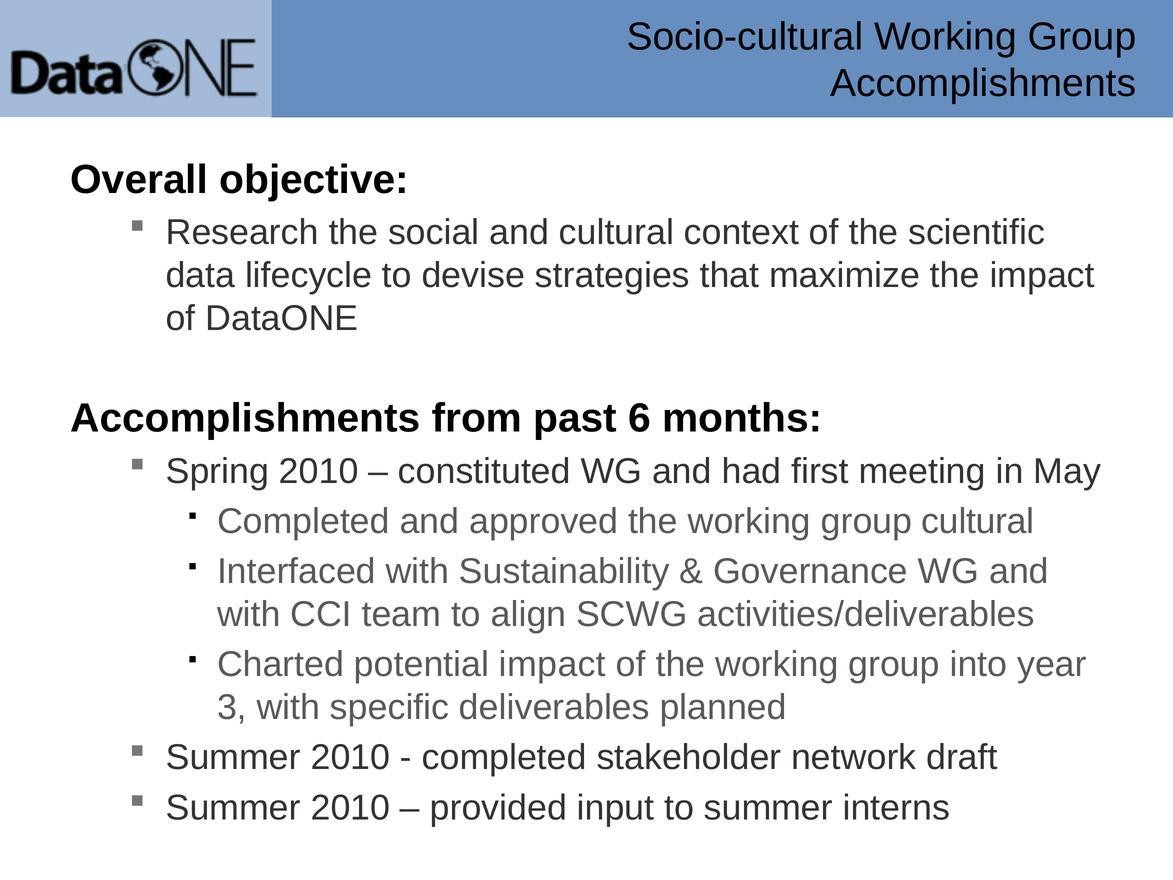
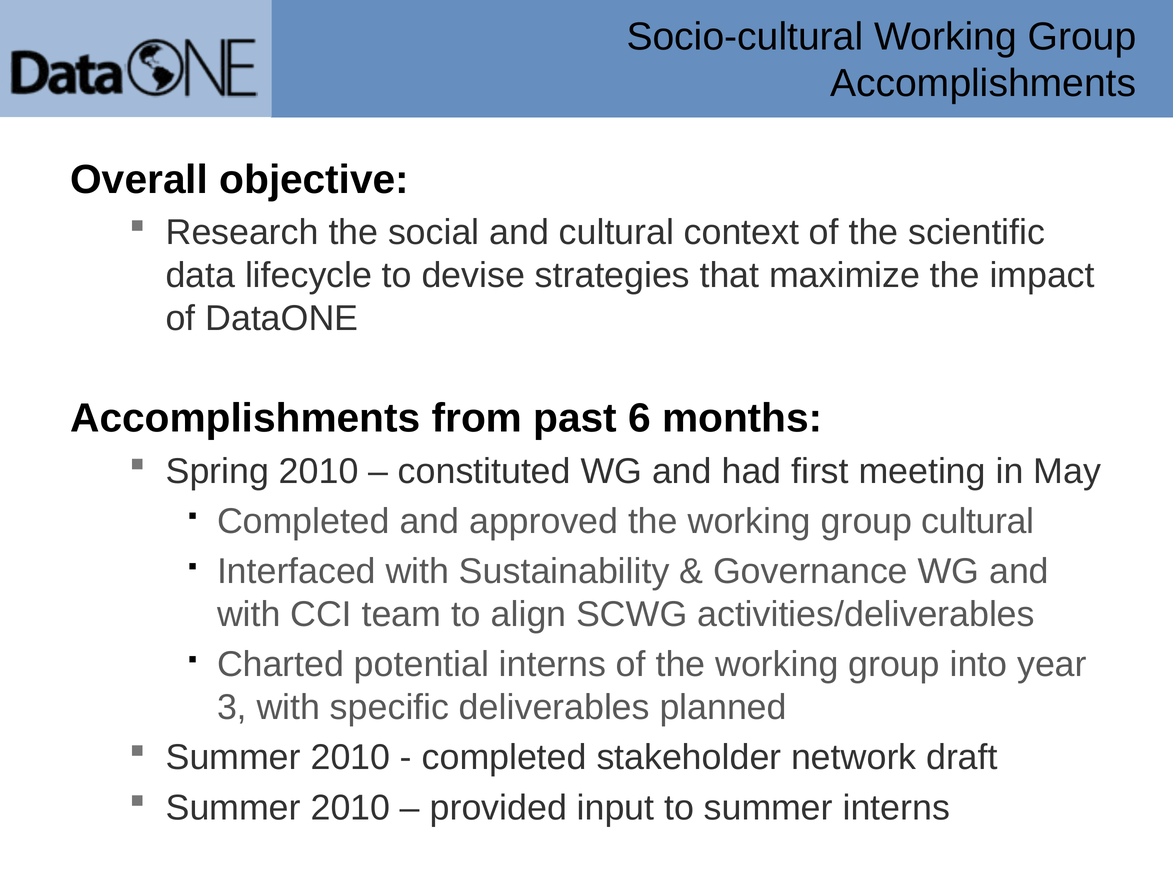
potential impact: impact -> interns (553, 664)
